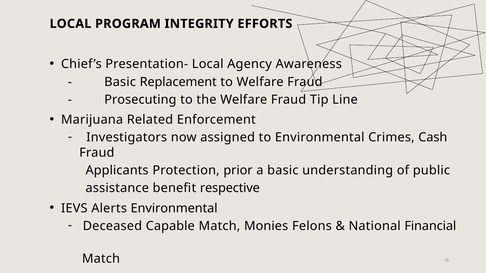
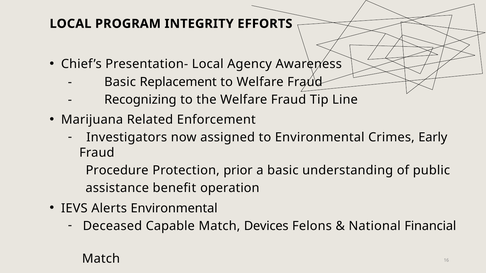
Prosecuting: Prosecuting -> Recognizing (140, 100)
Cash: Cash -> Early (433, 138)
Applicants: Applicants -> Procedure (117, 171)
respective: respective -> operation (230, 188)
Monies: Monies -> Devices (266, 226)
